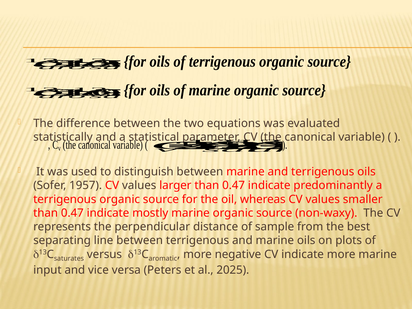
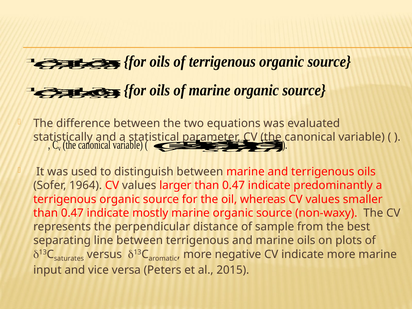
1957: 1957 -> 1964 (86, 186)
2025: 2025 -> 2015 (233, 270)
